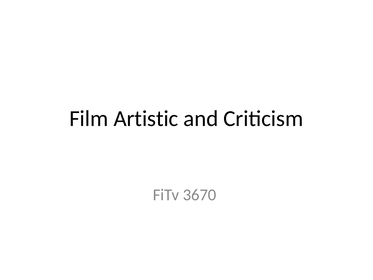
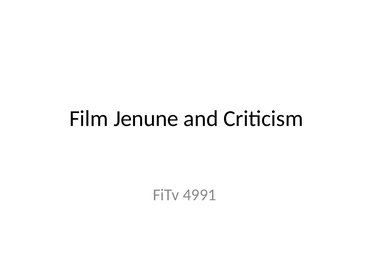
Artistic: Artistic -> Jenune (146, 118)
3670: 3670 -> 4991 (200, 195)
